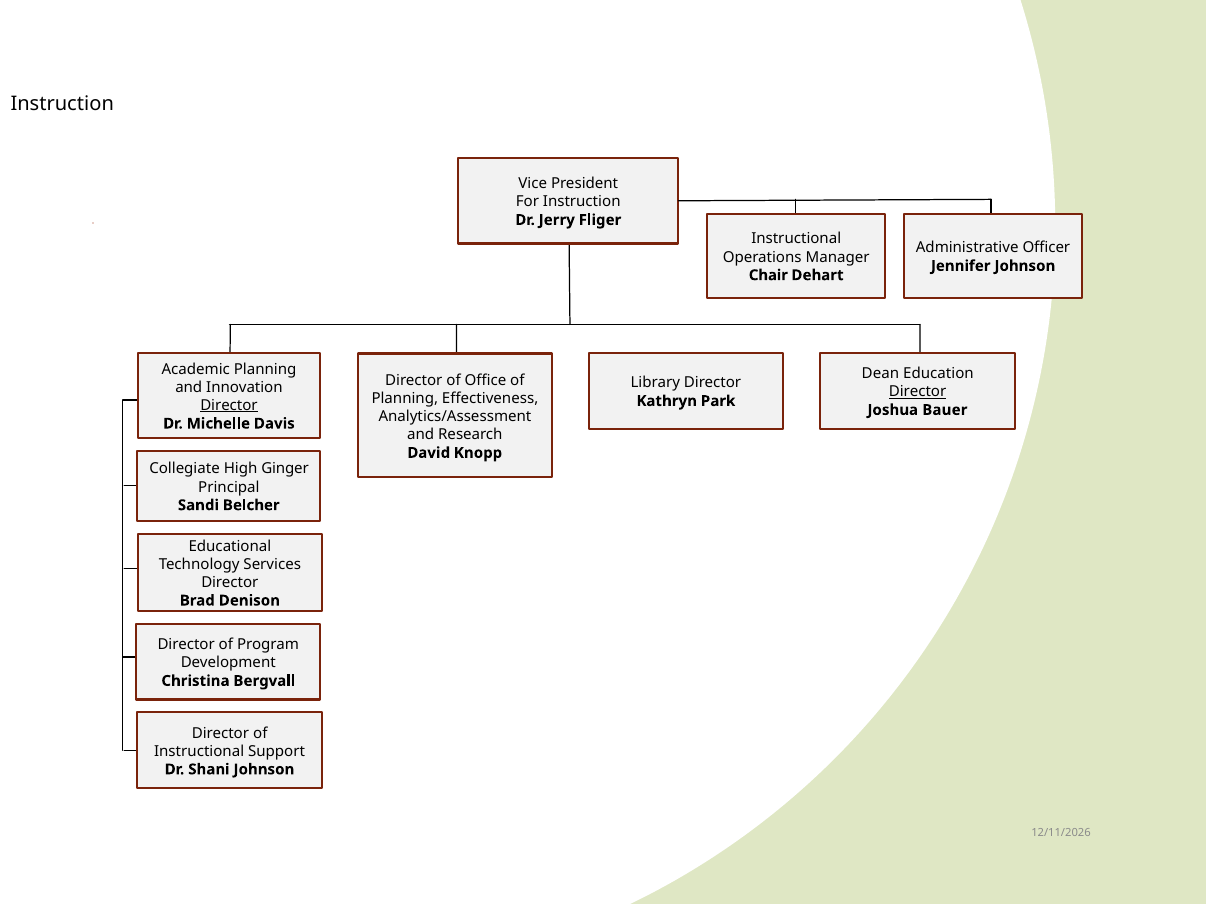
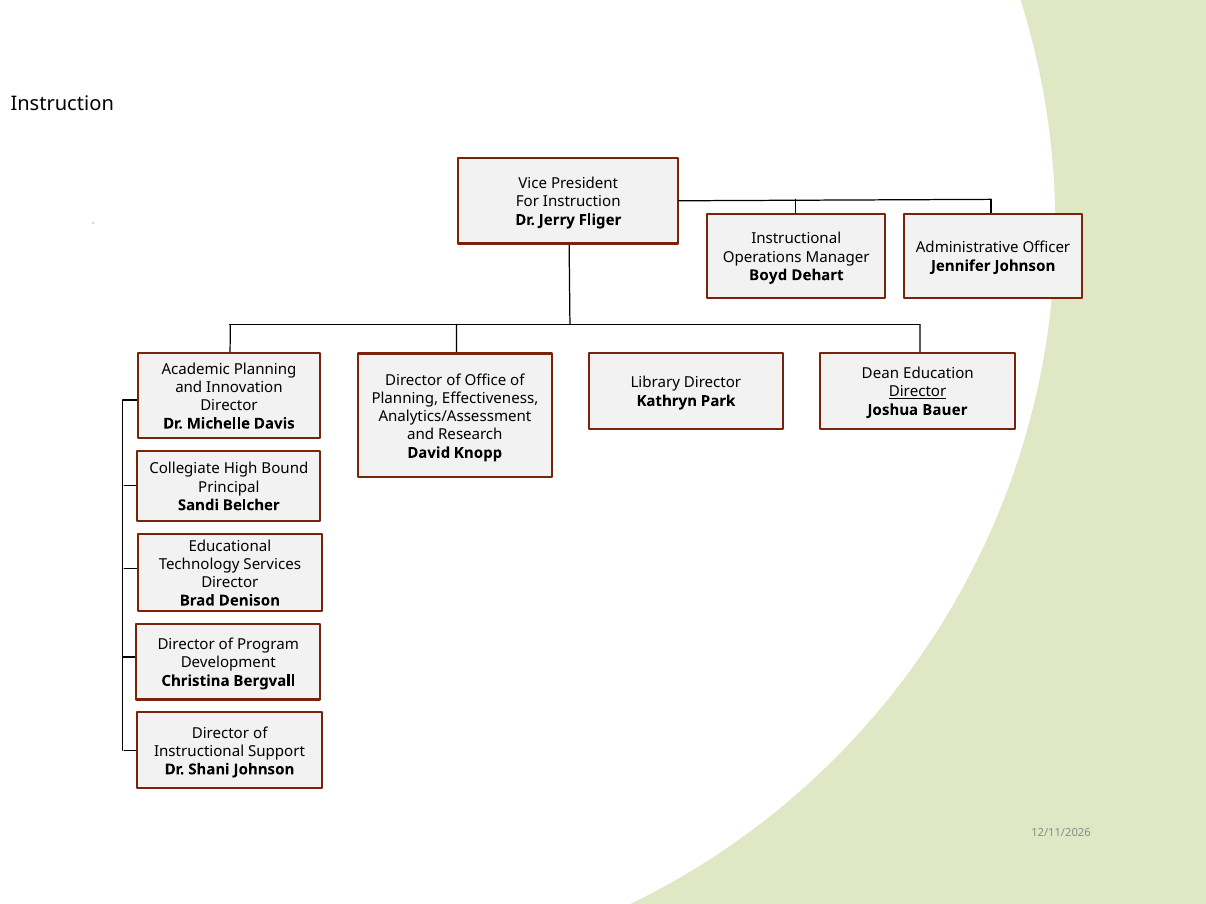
Chair: Chair -> Boyd (768, 275)
Director underline: present -> none (229, 406)
Ginger: Ginger -> Bound (285, 469)
